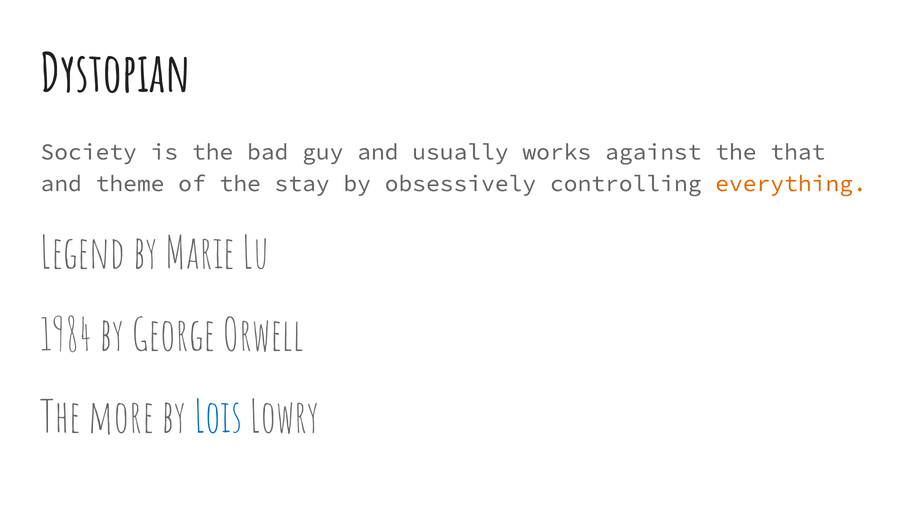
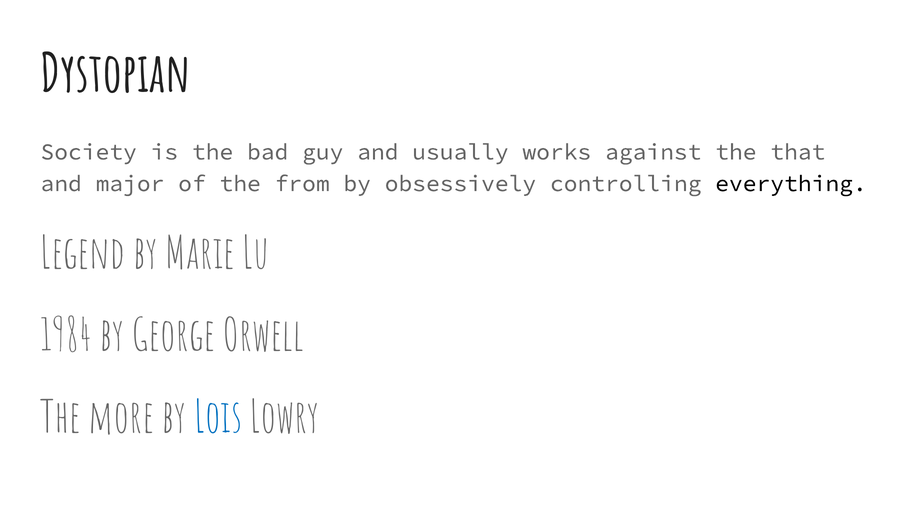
theme: theme -> major (130, 184)
stay: stay -> from (302, 184)
everything colour: orange -> black (791, 184)
